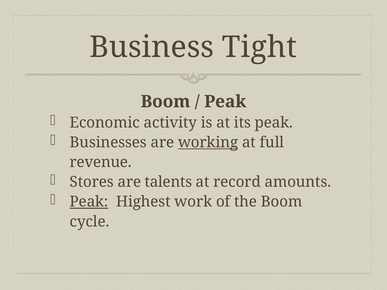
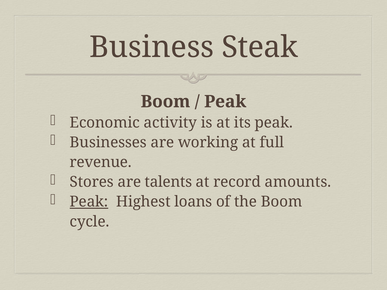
Tight: Tight -> Steak (260, 47)
working underline: present -> none (208, 142)
work: work -> loans (193, 202)
